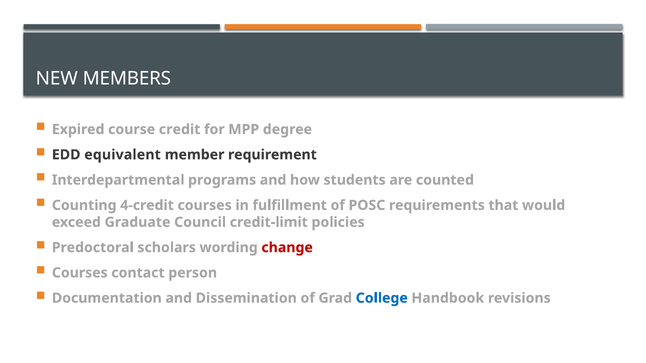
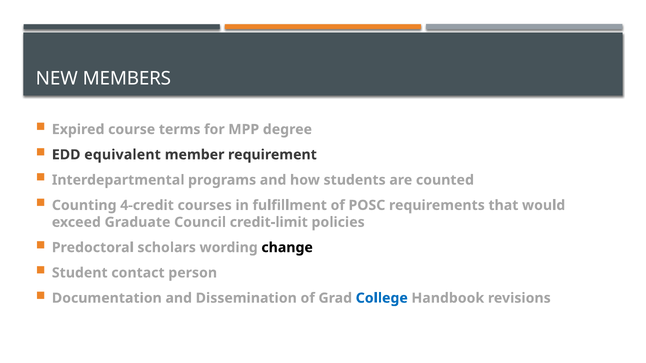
credit: credit -> terms (180, 130)
change colour: red -> black (287, 248)
Courses: Courses -> Student (80, 273)
